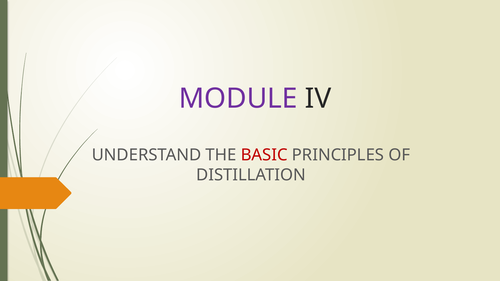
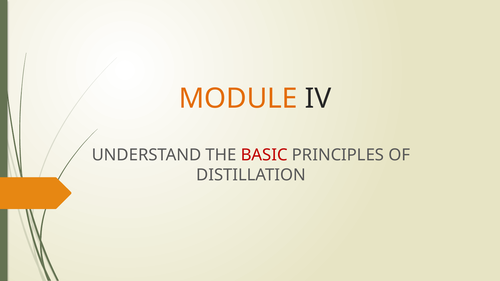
MODULE colour: purple -> orange (238, 99)
